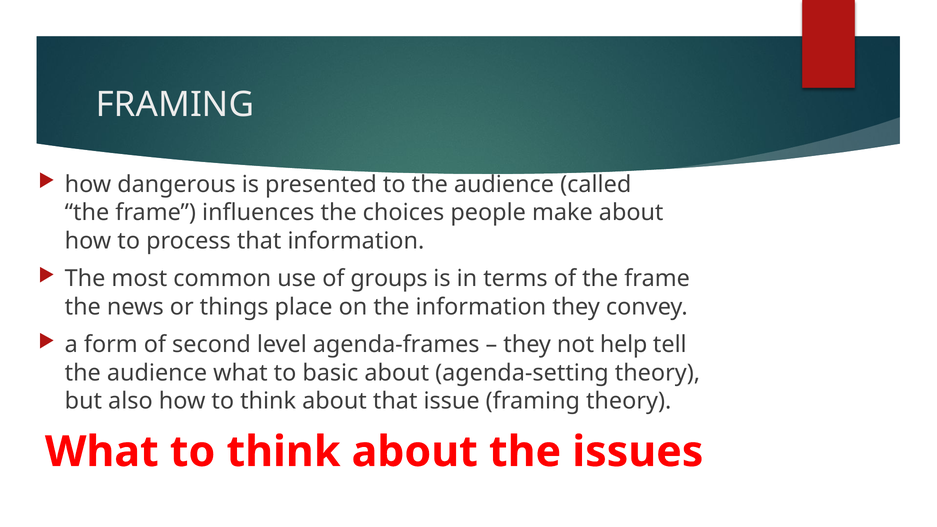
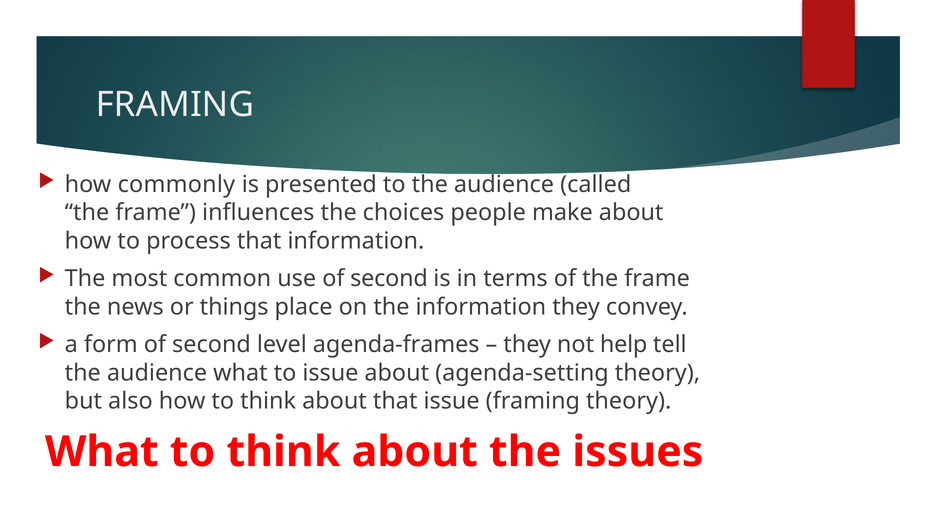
dangerous: dangerous -> commonly (176, 185)
use of groups: groups -> second (389, 279)
to basic: basic -> issue (330, 373)
